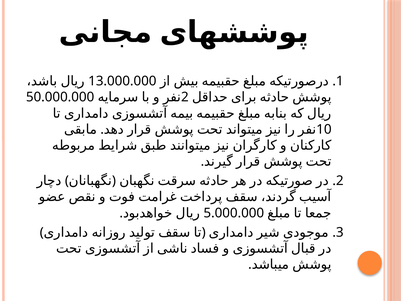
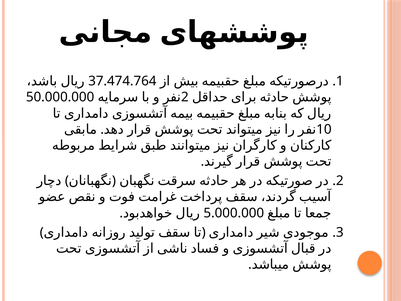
13.000.000: 13.000.000 -> 37.474.764 (122, 81)
